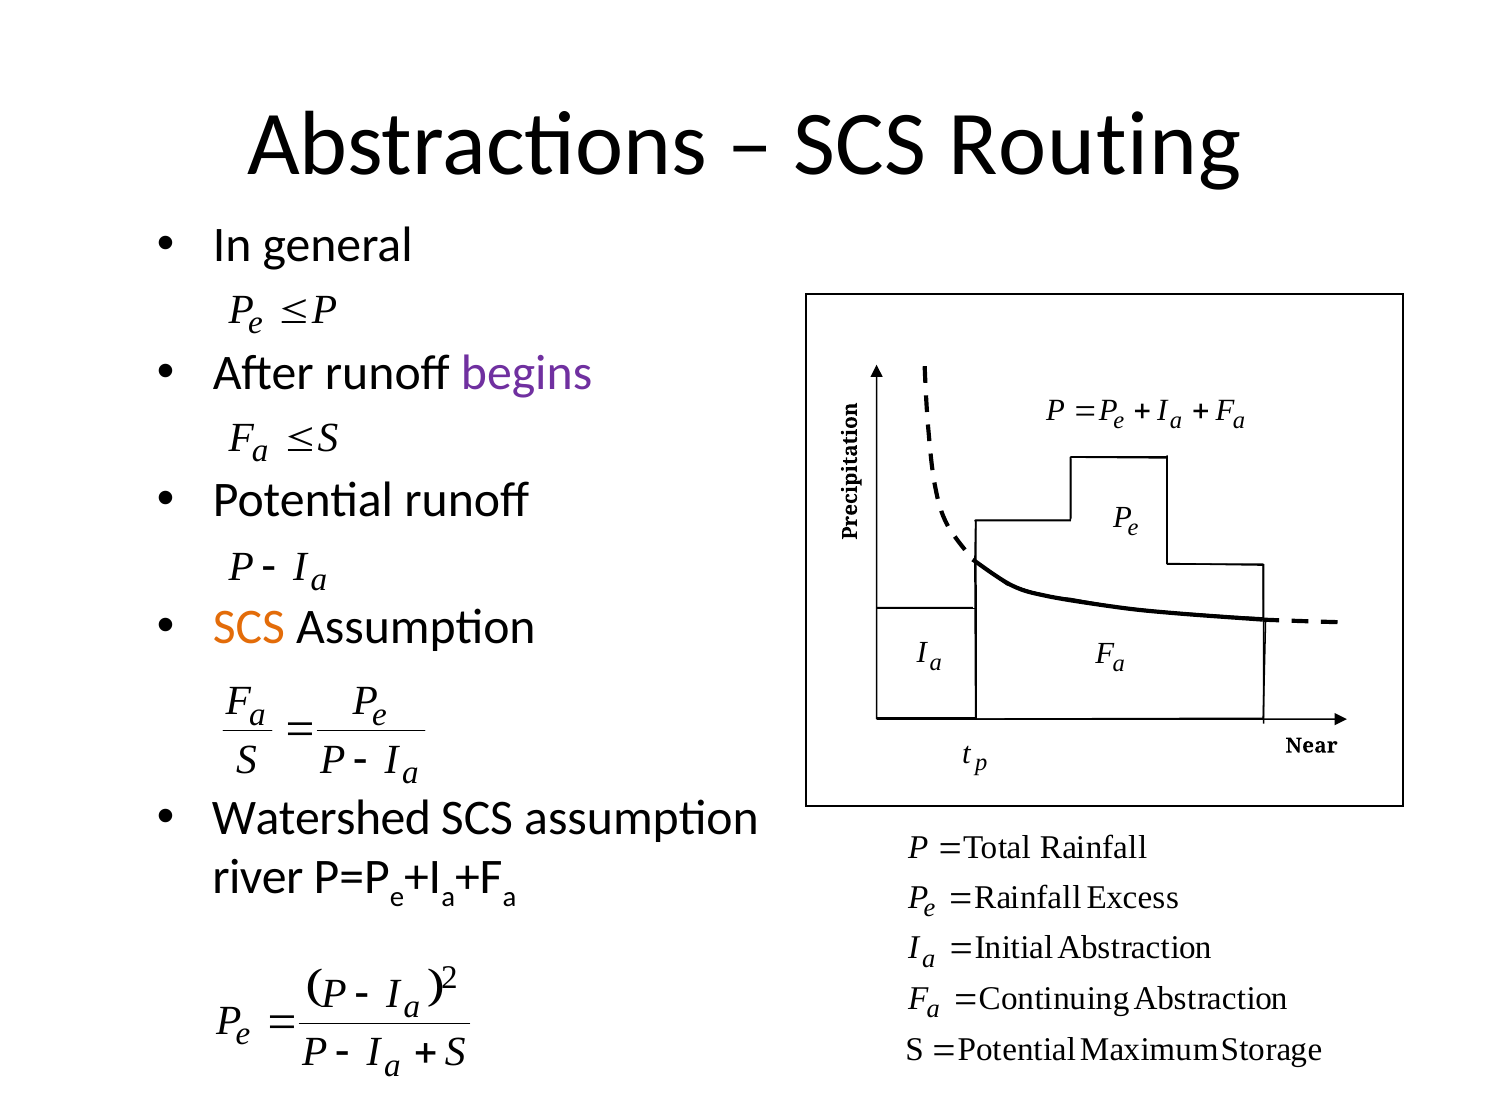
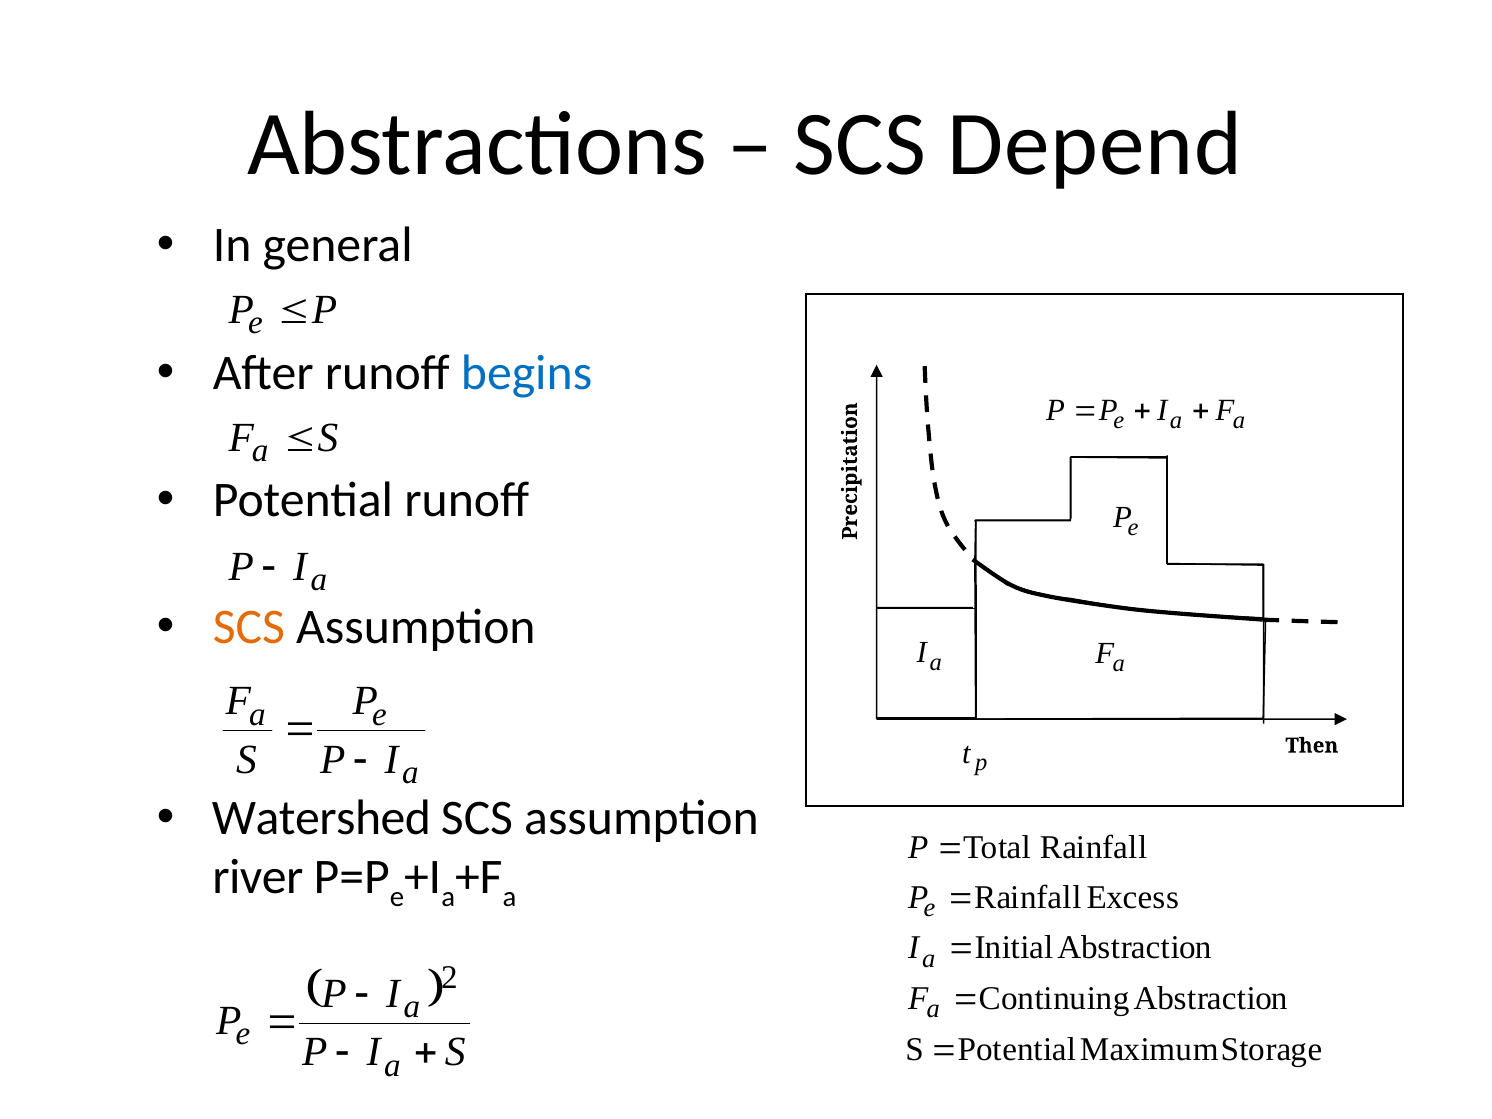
Routing: Routing -> Depend (1095, 144)
begins colour: purple -> blue (527, 373)
Near: Near -> Then (1312, 746)
